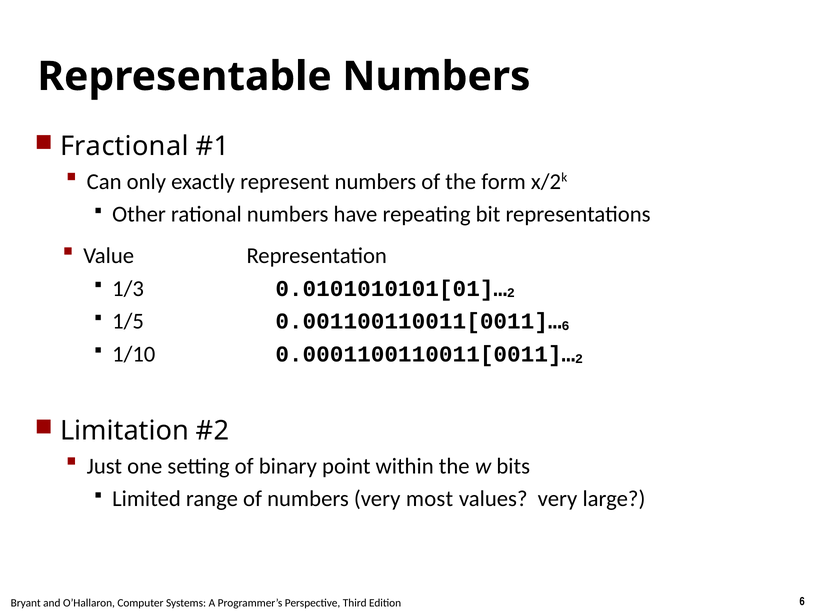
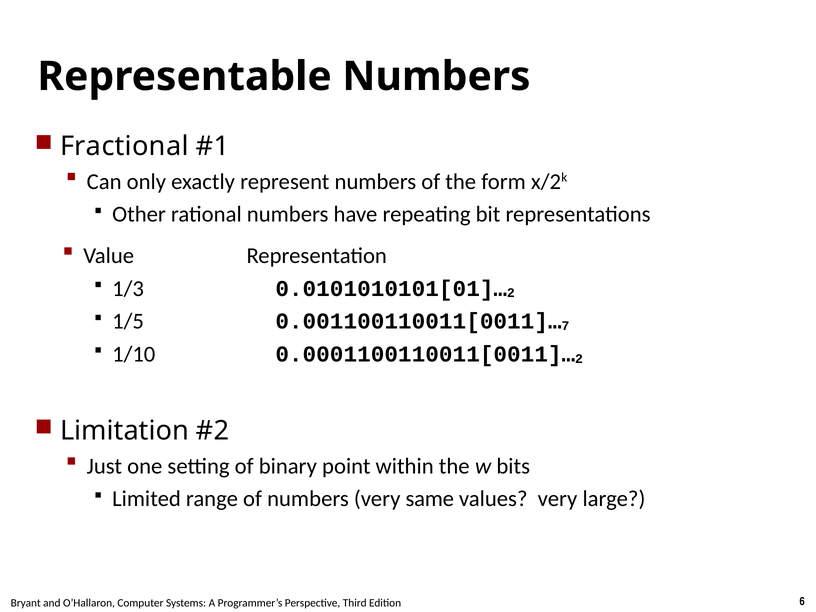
6: 6 -> 7 (565, 326)
most: most -> same (430, 499)
